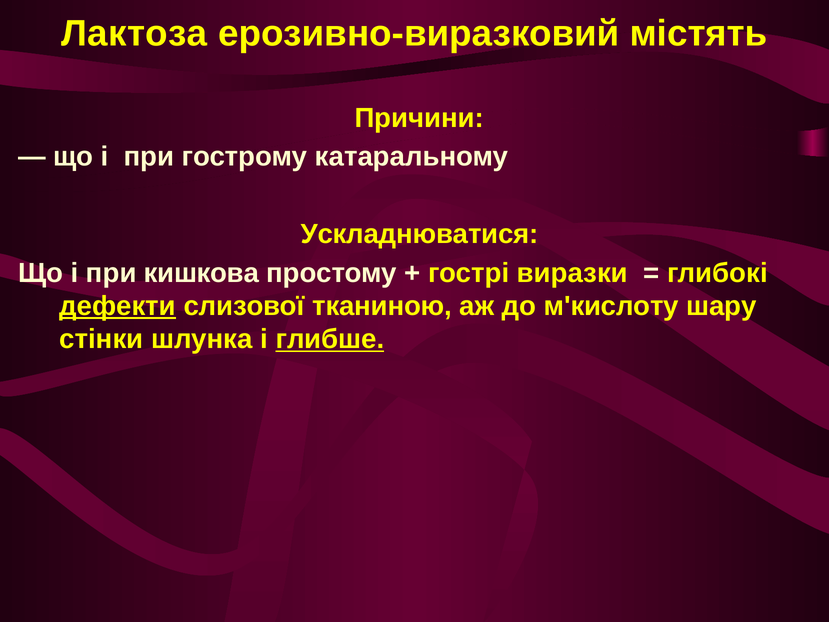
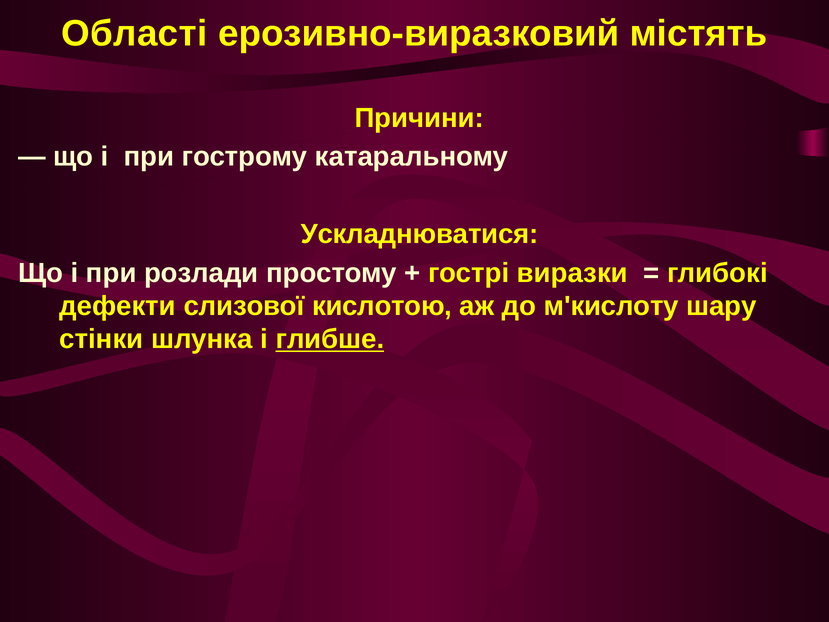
Лактоза: Лактоза -> Області (134, 34)
кишкова: кишкова -> розлади (201, 273)
дефекти underline: present -> none (118, 306)
тканиною: тканиною -> кислотою (382, 306)
